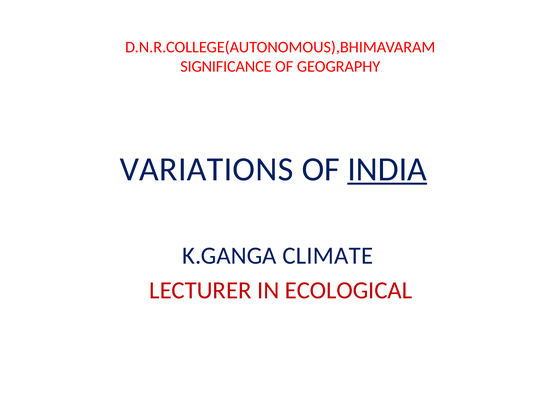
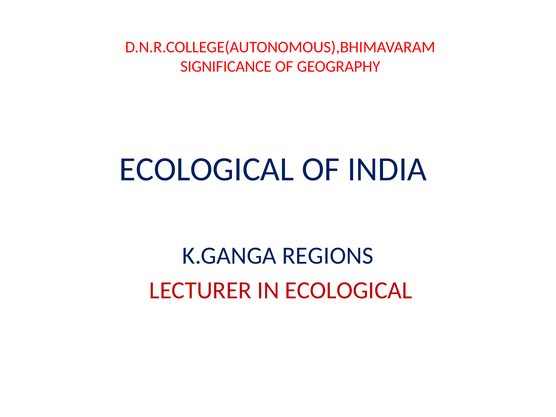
VARIATIONS: VARIATIONS -> ECOLOGICAL (207, 169)
INDIA underline: present -> none (387, 169)
CLIMATE: CLIMATE -> REGIONS (328, 256)
